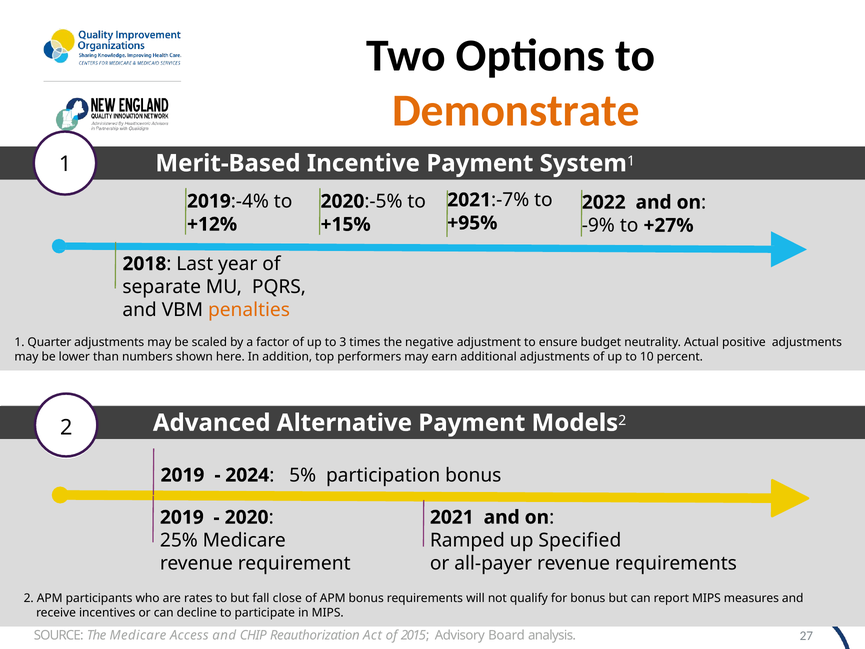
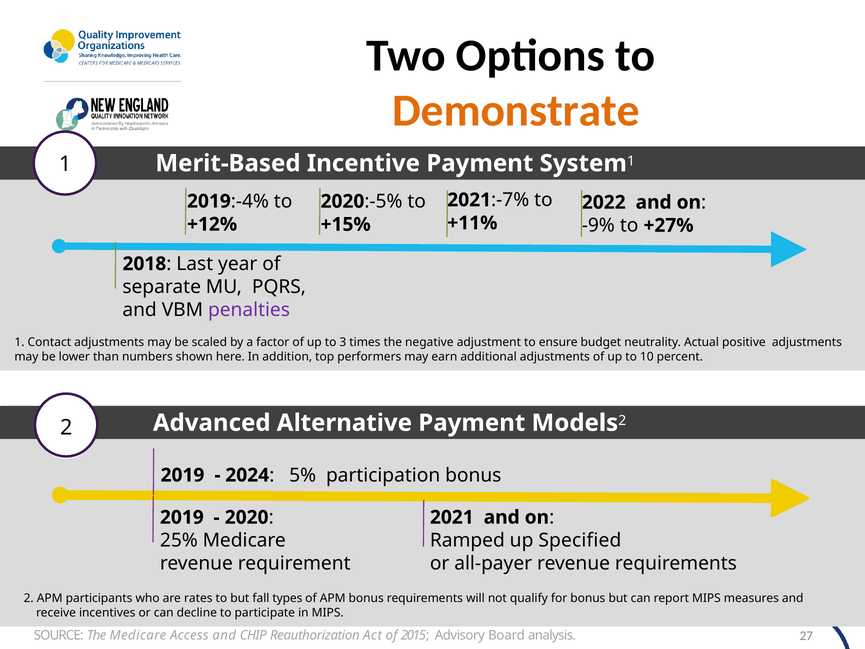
+95%: +95% -> +11% (472, 223)
penalties colour: orange -> purple (249, 310)
Quarter: Quarter -> Contact (49, 342)
close: close -> types (287, 598)
